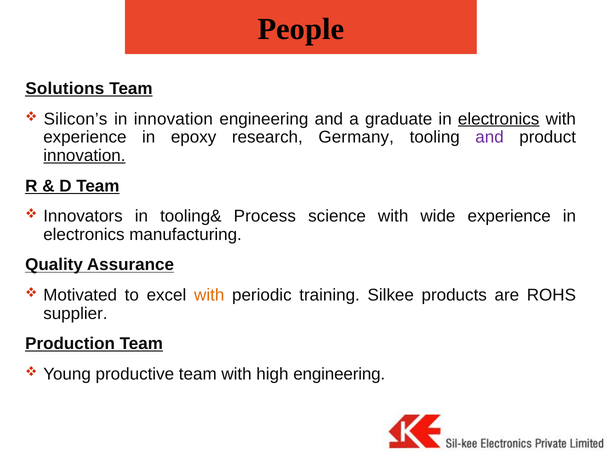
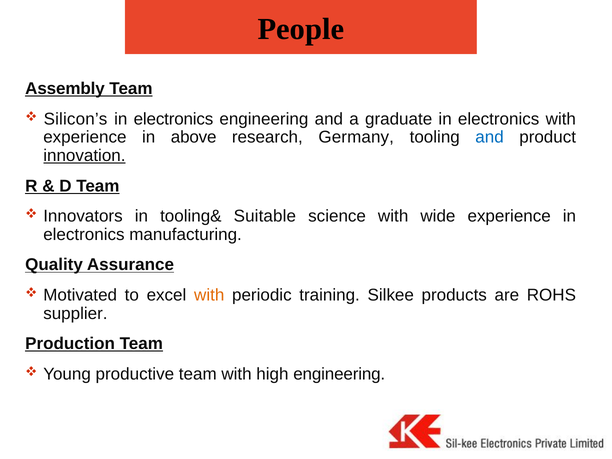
Solutions: Solutions -> Assembly (65, 89)
innovation: innovation -> electronics (173, 119)
electronics underline: present -> none (499, 119)
epoxy: epoxy -> above (194, 137)
and colour: purple -> blue (490, 137)
Process: Process -> Suitable (265, 216)
